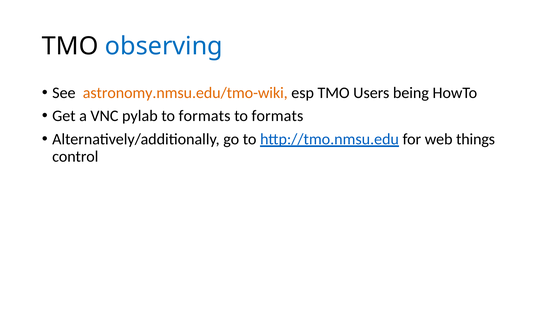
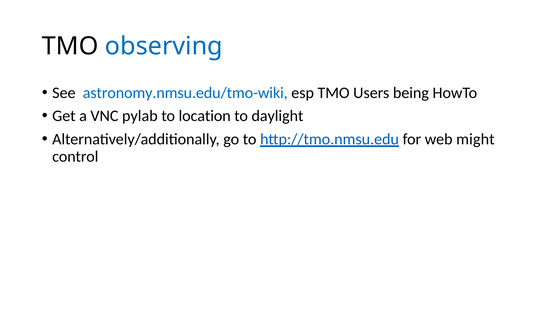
astronomy.nmsu.edu/tmo-wiki colour: orange -> blue (185, 93)
formats: formats -> location (205, 116)
formats: formats -> daylight (277, 116)
things: things -> might (475, 139)
